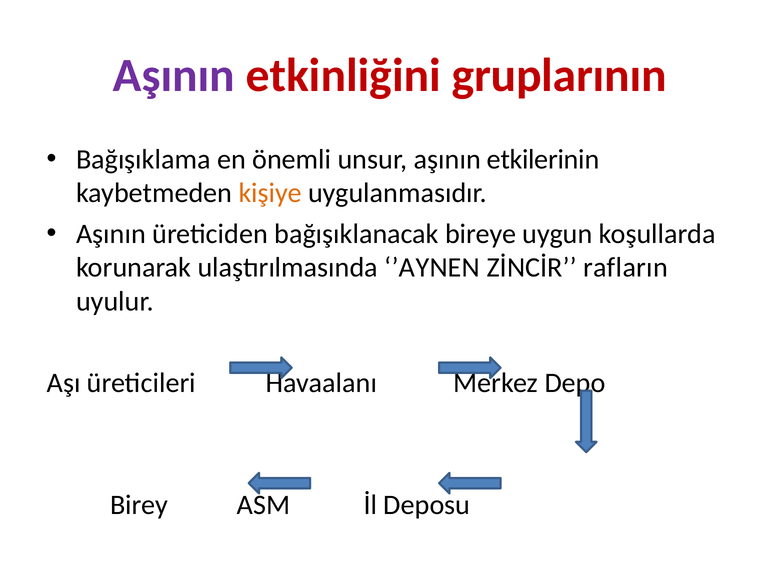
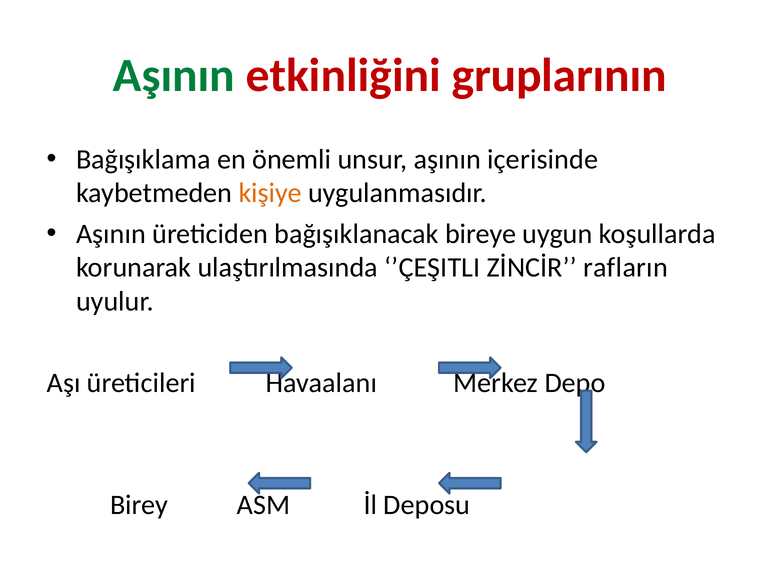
Aşının colour: purple -> green (174, 76)
etkilerinin: etkilerinin -> içerisinde (543, 159)
’AYNEN: ’AYNEN -> ’ÇEŞITLI (432, 268)
